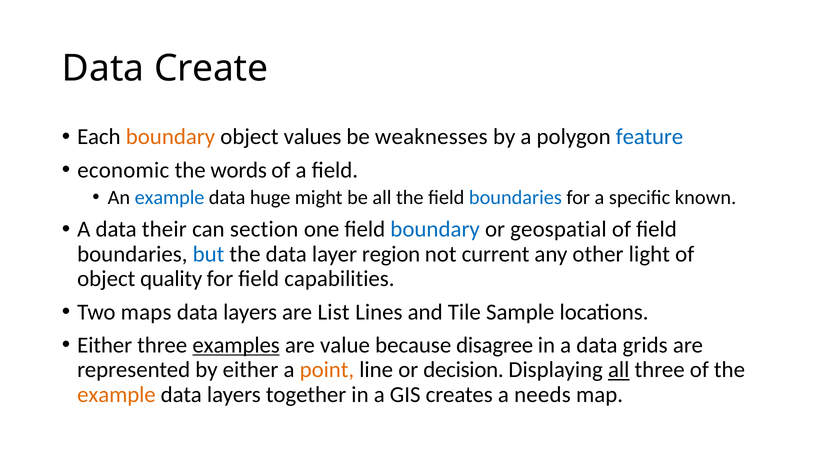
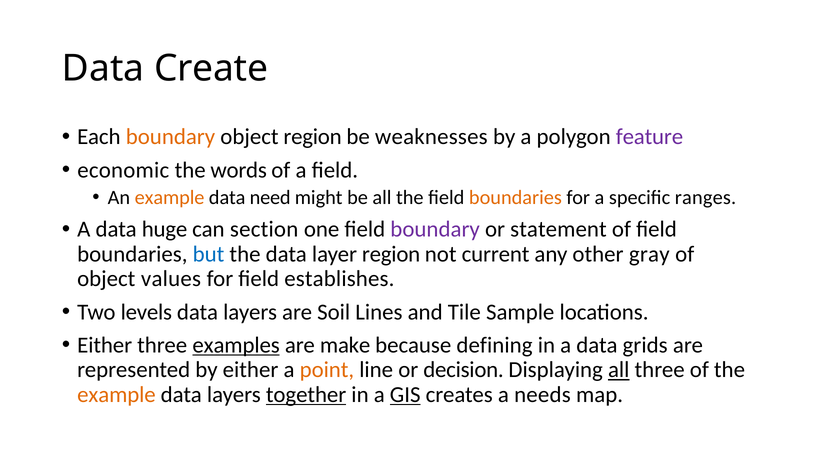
object values: values -> region (313, 137)
feature colour: blue -> purple (649, 137)
example colour: blue -> orange (170, 198)
huge: huge -> need (270, 198)
boundaries colour: blue -> orange (515, 198)
known: known -> ranges (706, 198)
their: their -> huge (165, 230)
boundary colour: blue -> purple (435, 230)
geospatial: geospatial -> statement (558, 230)
light: light -> gray (649, 254)
quality: quality -> values (171, 279)
capabilities: capabilities -> establishes (339, 279)
maps: maps -> levels (146, 312)
List: List -> Soil (334, 312)
value: value -> make (345, 345)
disagree: disagree -> defining (495, 345)
together underline: none -> present (306, 395)
GIS underline: none -> present (405, 395)
